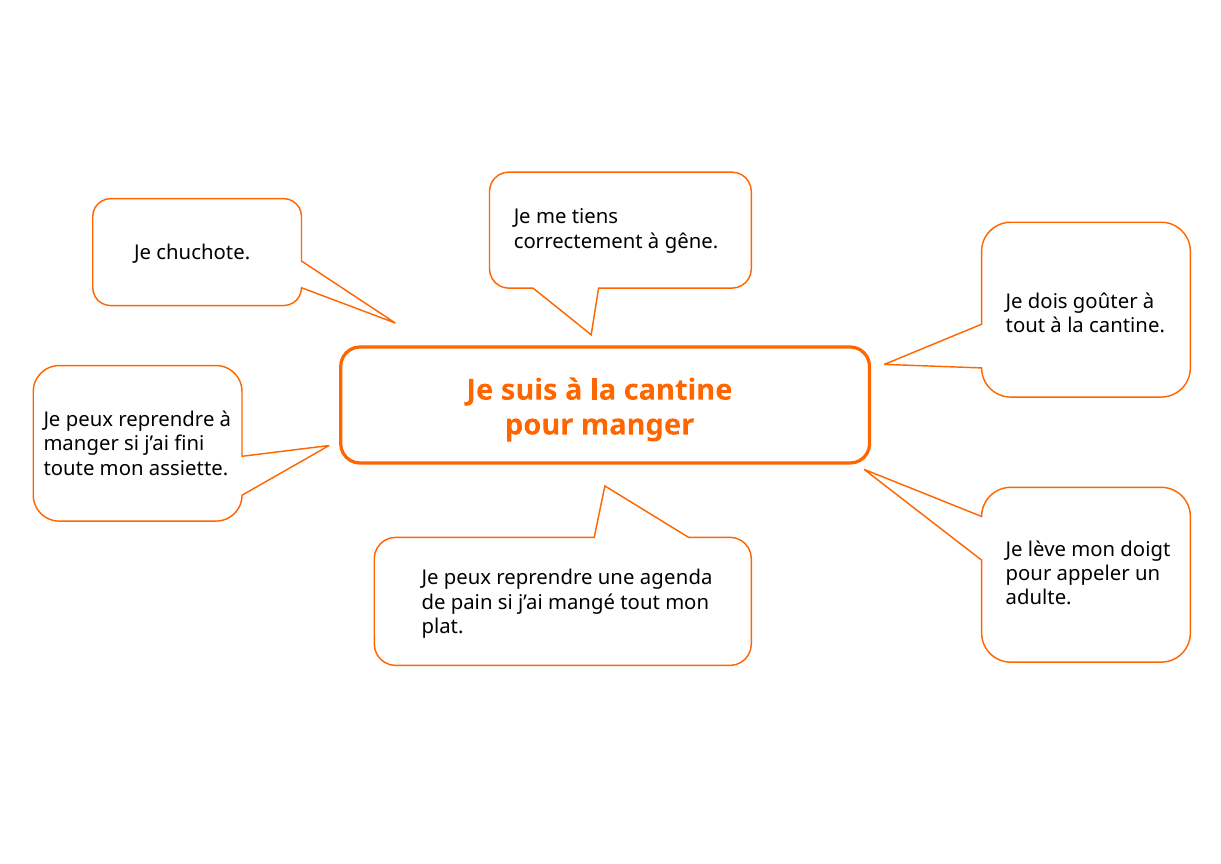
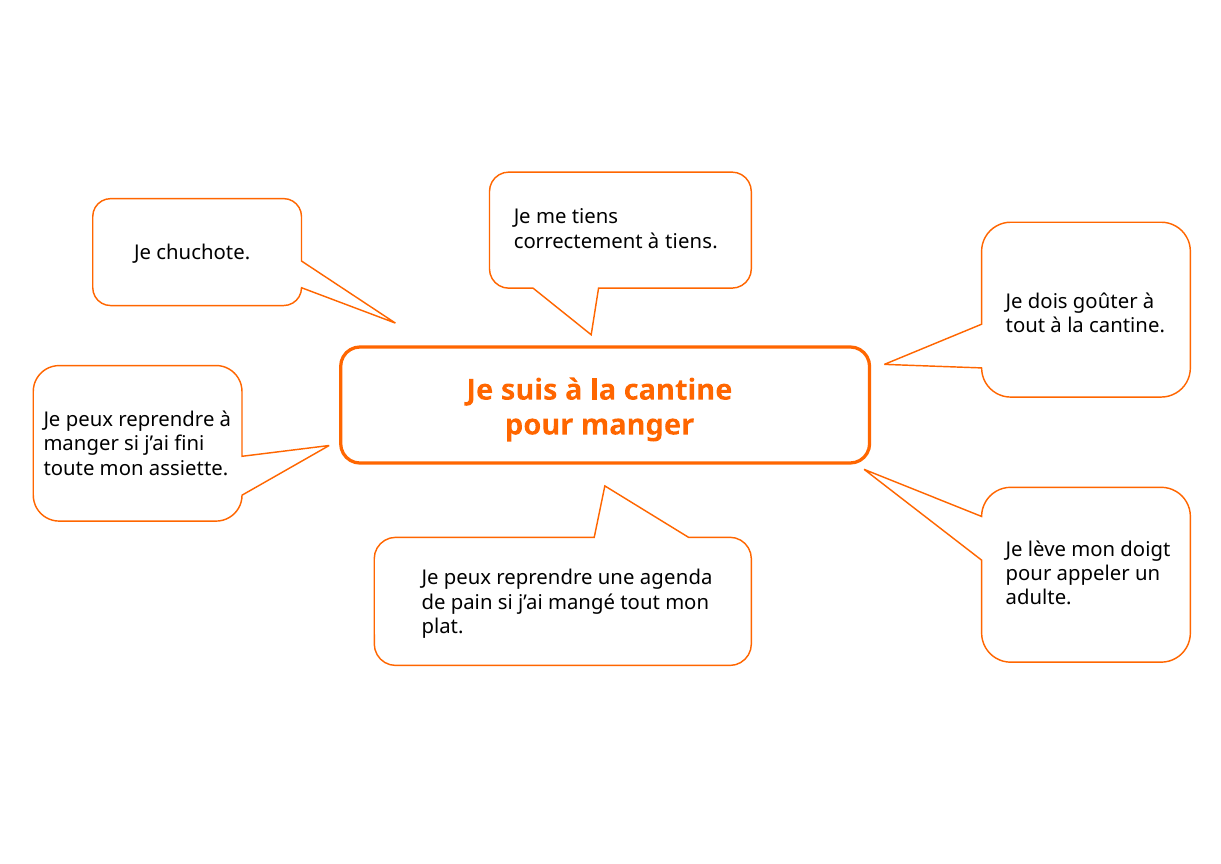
à gêne: gêne -> tiens (691, 241)
